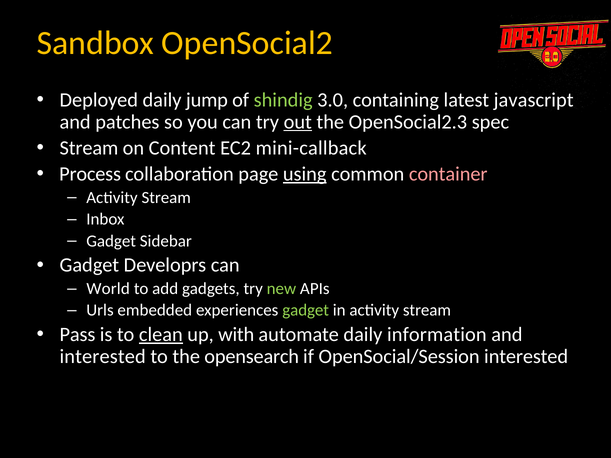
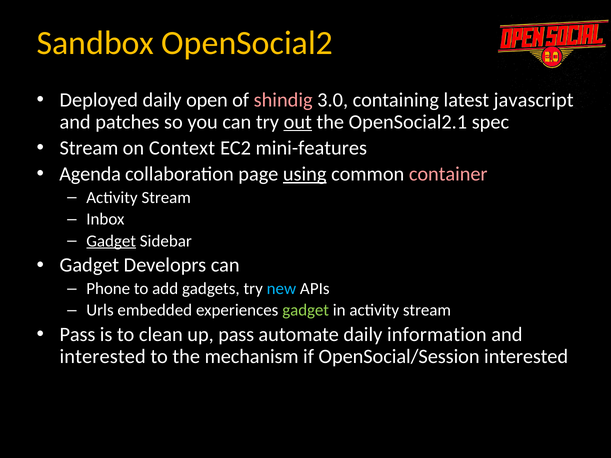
jump: jump -> open (207, 100)
shindig colour: light green -> pink (283, 100)
OpenSocial2.3: OpenSocial2.3 -> OpenSocial2.1 (408, 122)
Content: Content -> Context (182, 148)
mini-callback: mini-callback -> mini-features (311, 148)
Process: Process -> Agenda (90, 174)
Gadget underline: none -> present (111, 241)
World: World -> Phone (108, 289)
new colour: light green -> light blue (281, 289)
clean underline: present -> none (161, 335)
up with: with -> pass (236, 335)
opensearch: opensearch -> mechanism (252, 357)
